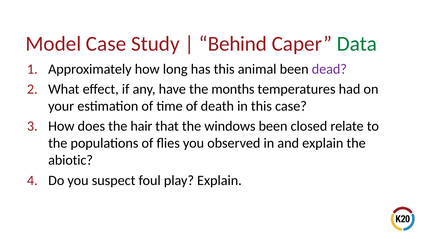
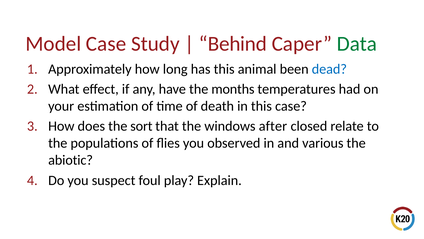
dead colour: purple -> blue (329, 69)
hair: hair -> sort (141, 126)
windows been: been -> after (273, 126)
and explain: explain -> various (323, 143)
